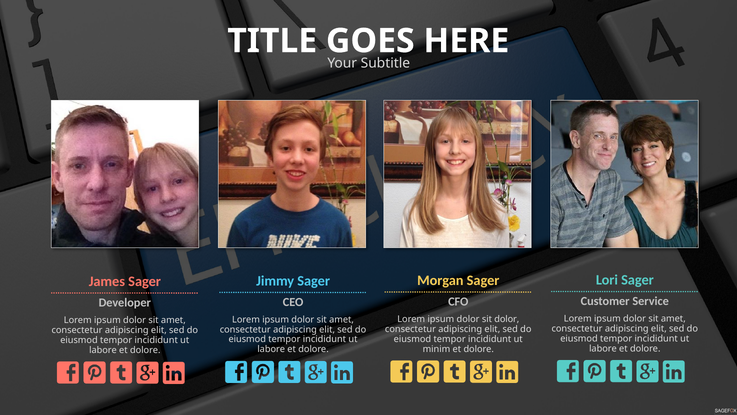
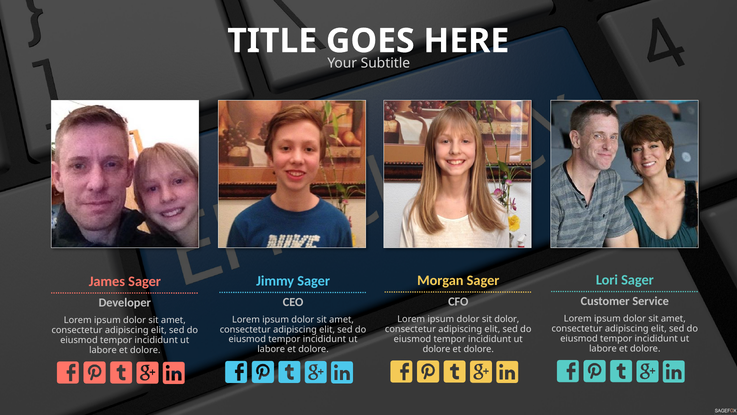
minim: minim -> dolore (436, 349)
